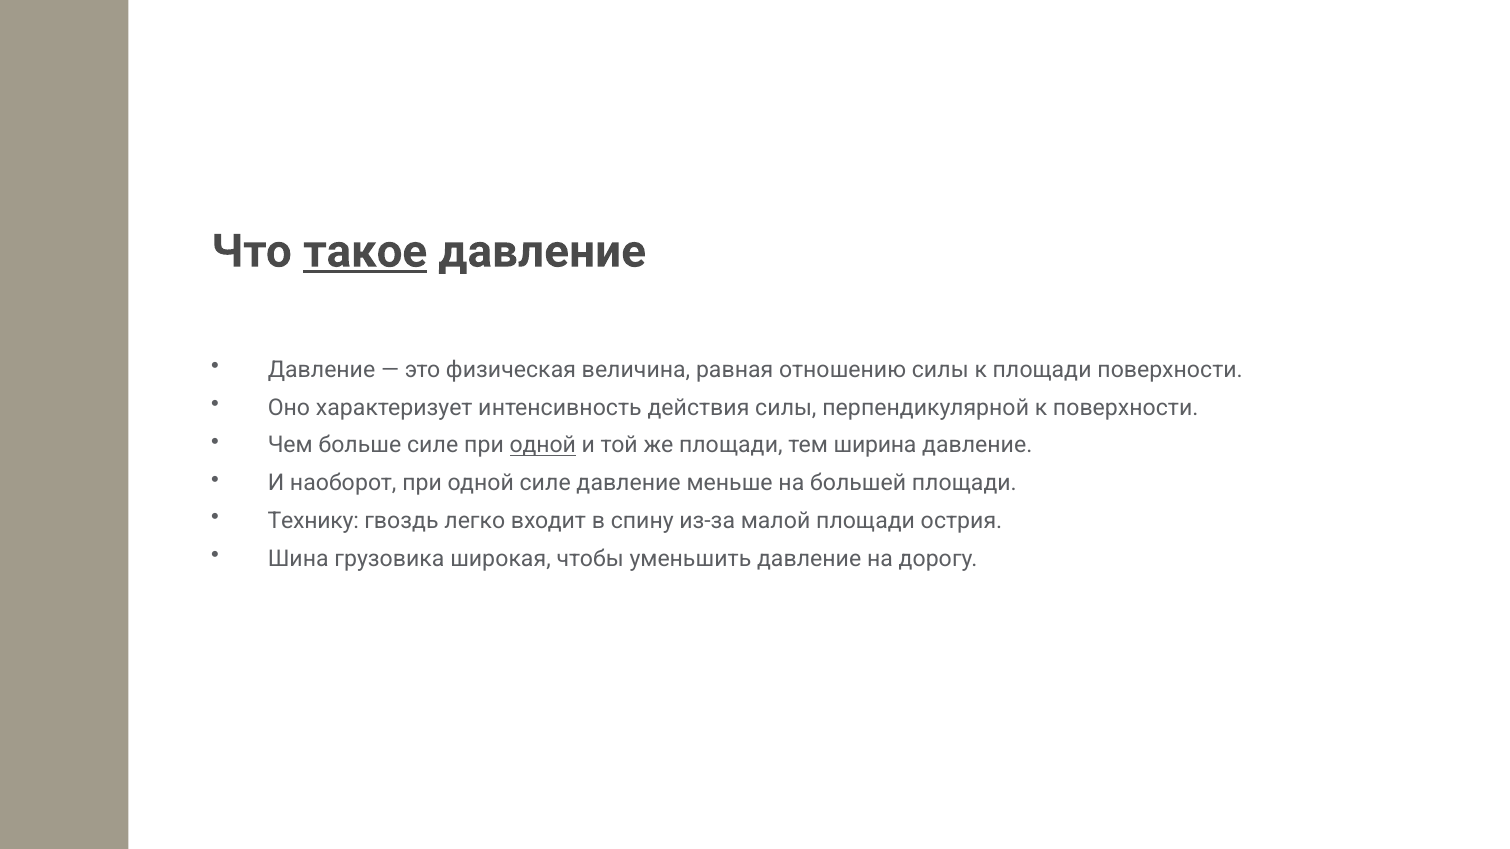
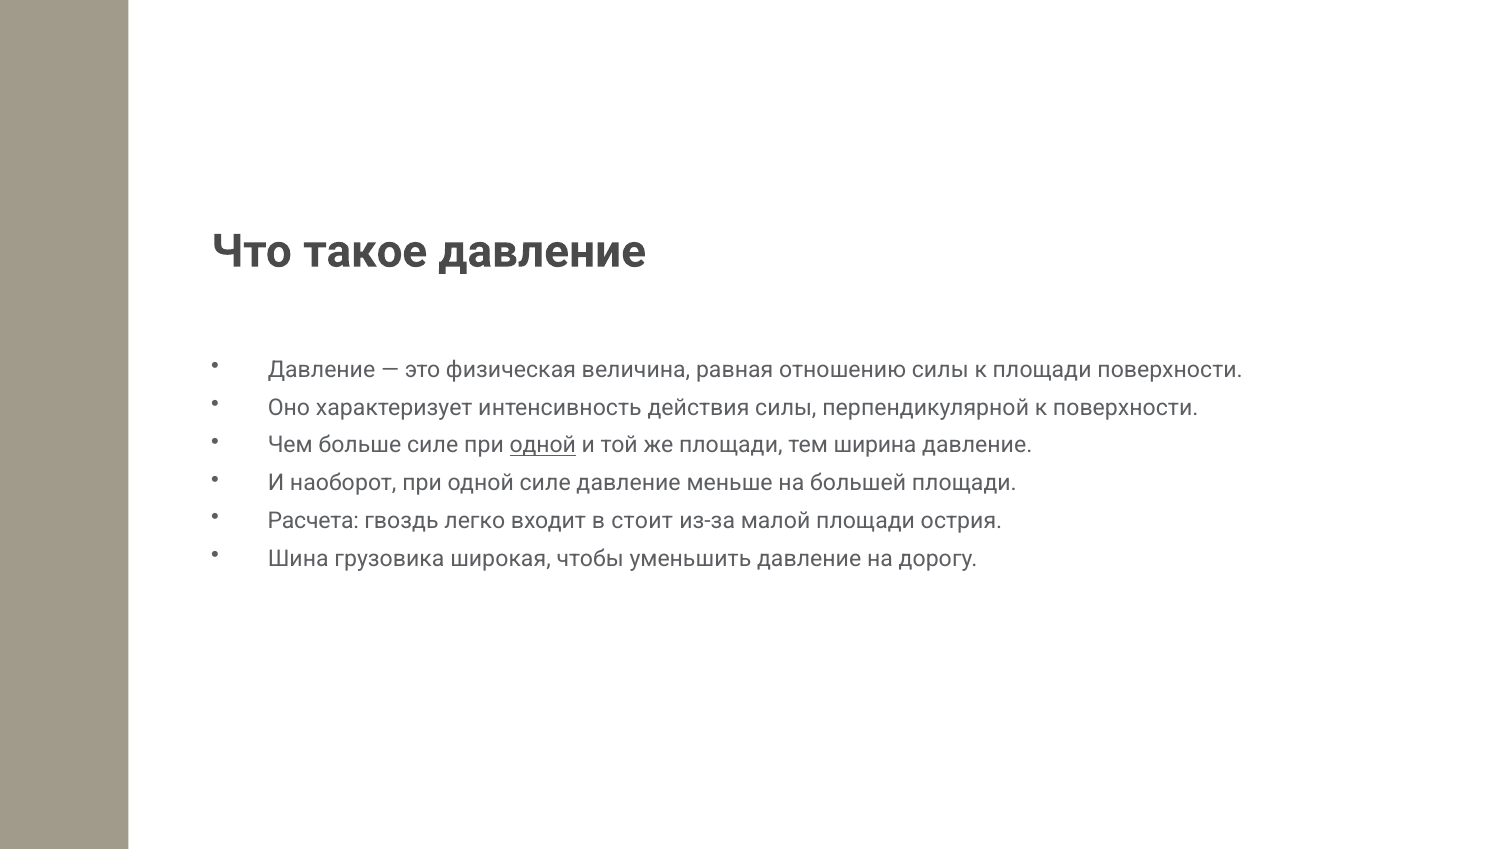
такое underline: present -> none (365, 252)
Технику: Технику -> Расчета (313, 521)
спину: спину -> стоит (642, 521)
